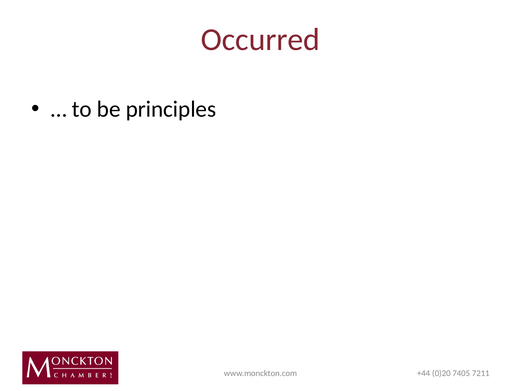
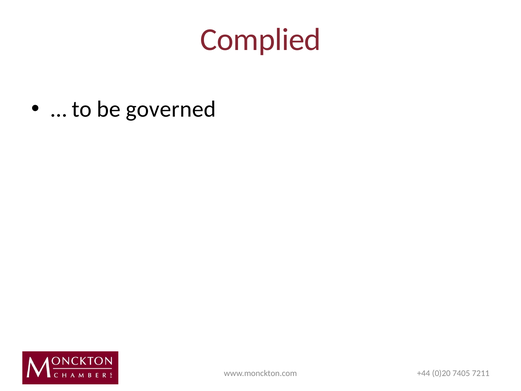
Occurred: Occurred -> Complied (261, 40)
principles: principles -> governed (171, 109)
